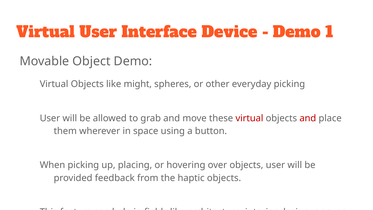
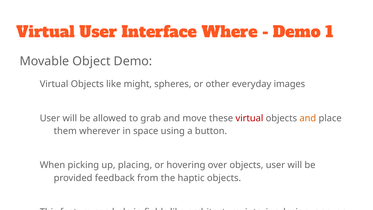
Interface Device: Device -> Where (230, 32)
everyday picking: picking -> images (289, 84)
and colour: red -> orange (308, 118)
